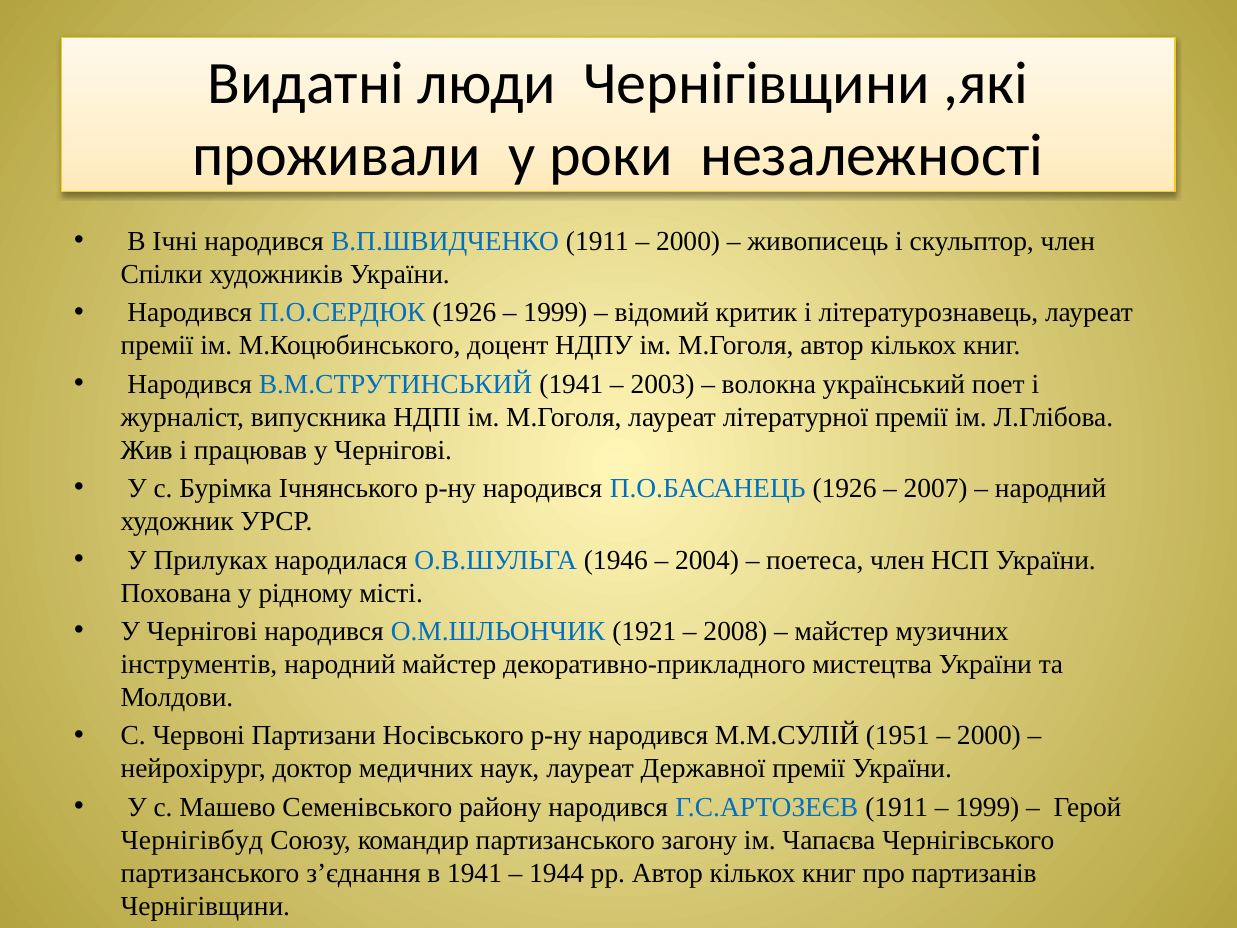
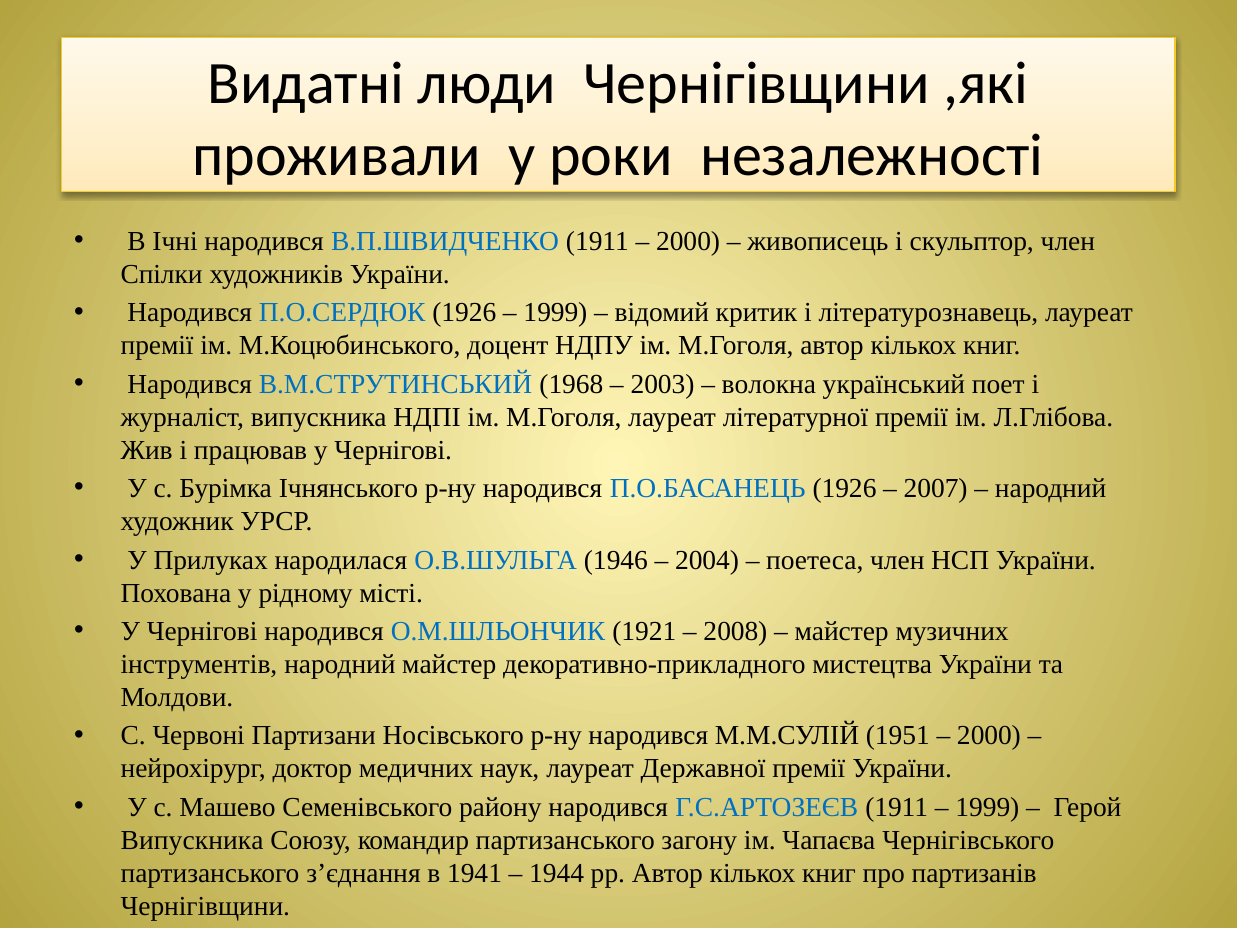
В.М.СТРУТИНСЬКИЙ 1941: 1941 -> 1968 (571, 384)
Чернігівбуд: Чернігівбуд -> Випускника (192, 840)
